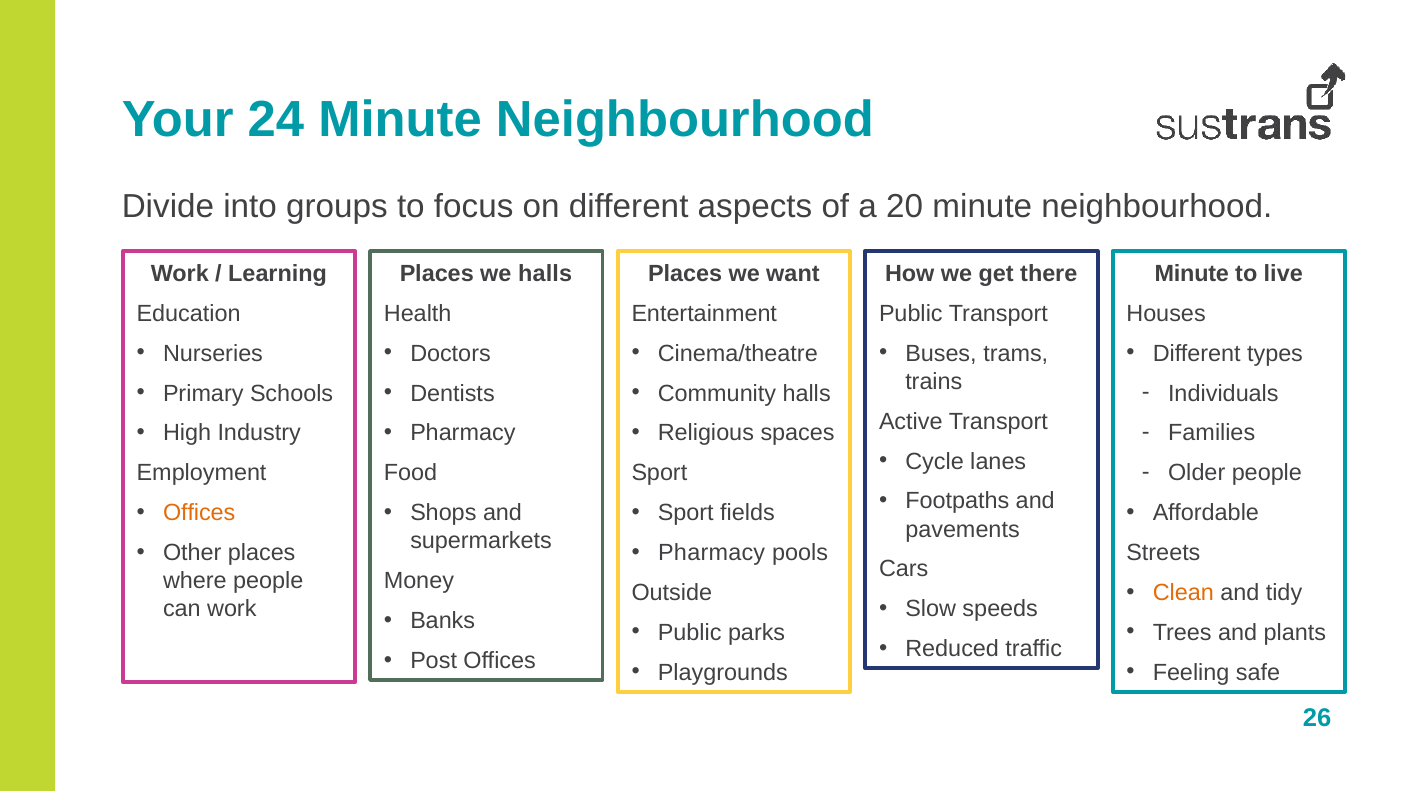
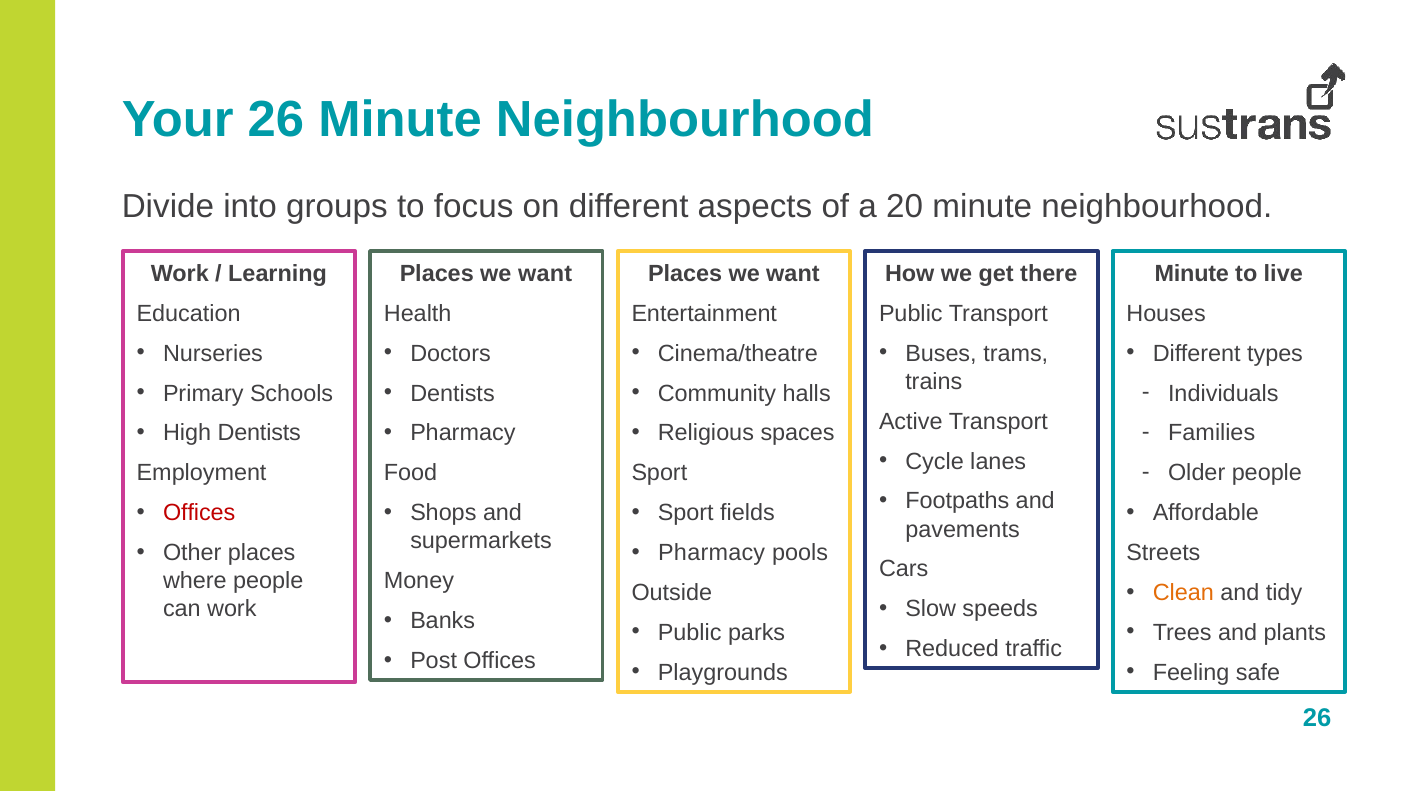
Your 24: 24 -> 26 (276, 120)
halls: halls -> want (545, 274)
High Industry: Industry -> Dentists (259, 433)
Offices colour: orange -> red (199, 513)
